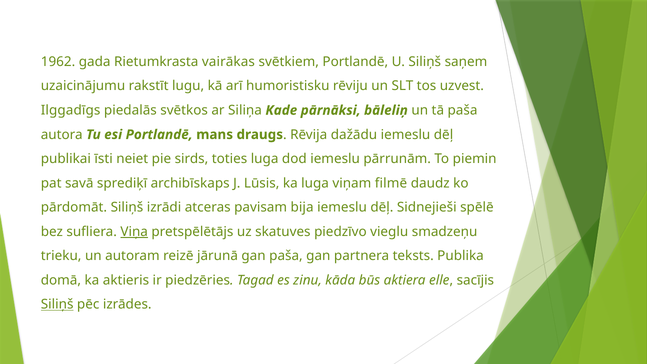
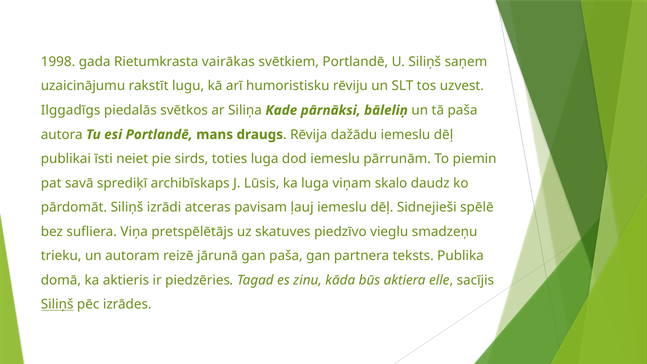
1962: 1962 -> 1998 (58, 62)
filmē: filmē -> skalo (391, 183)
bija: bija -> ļauj (302, 207)
Viņa underline: present -> none (134, 232)
